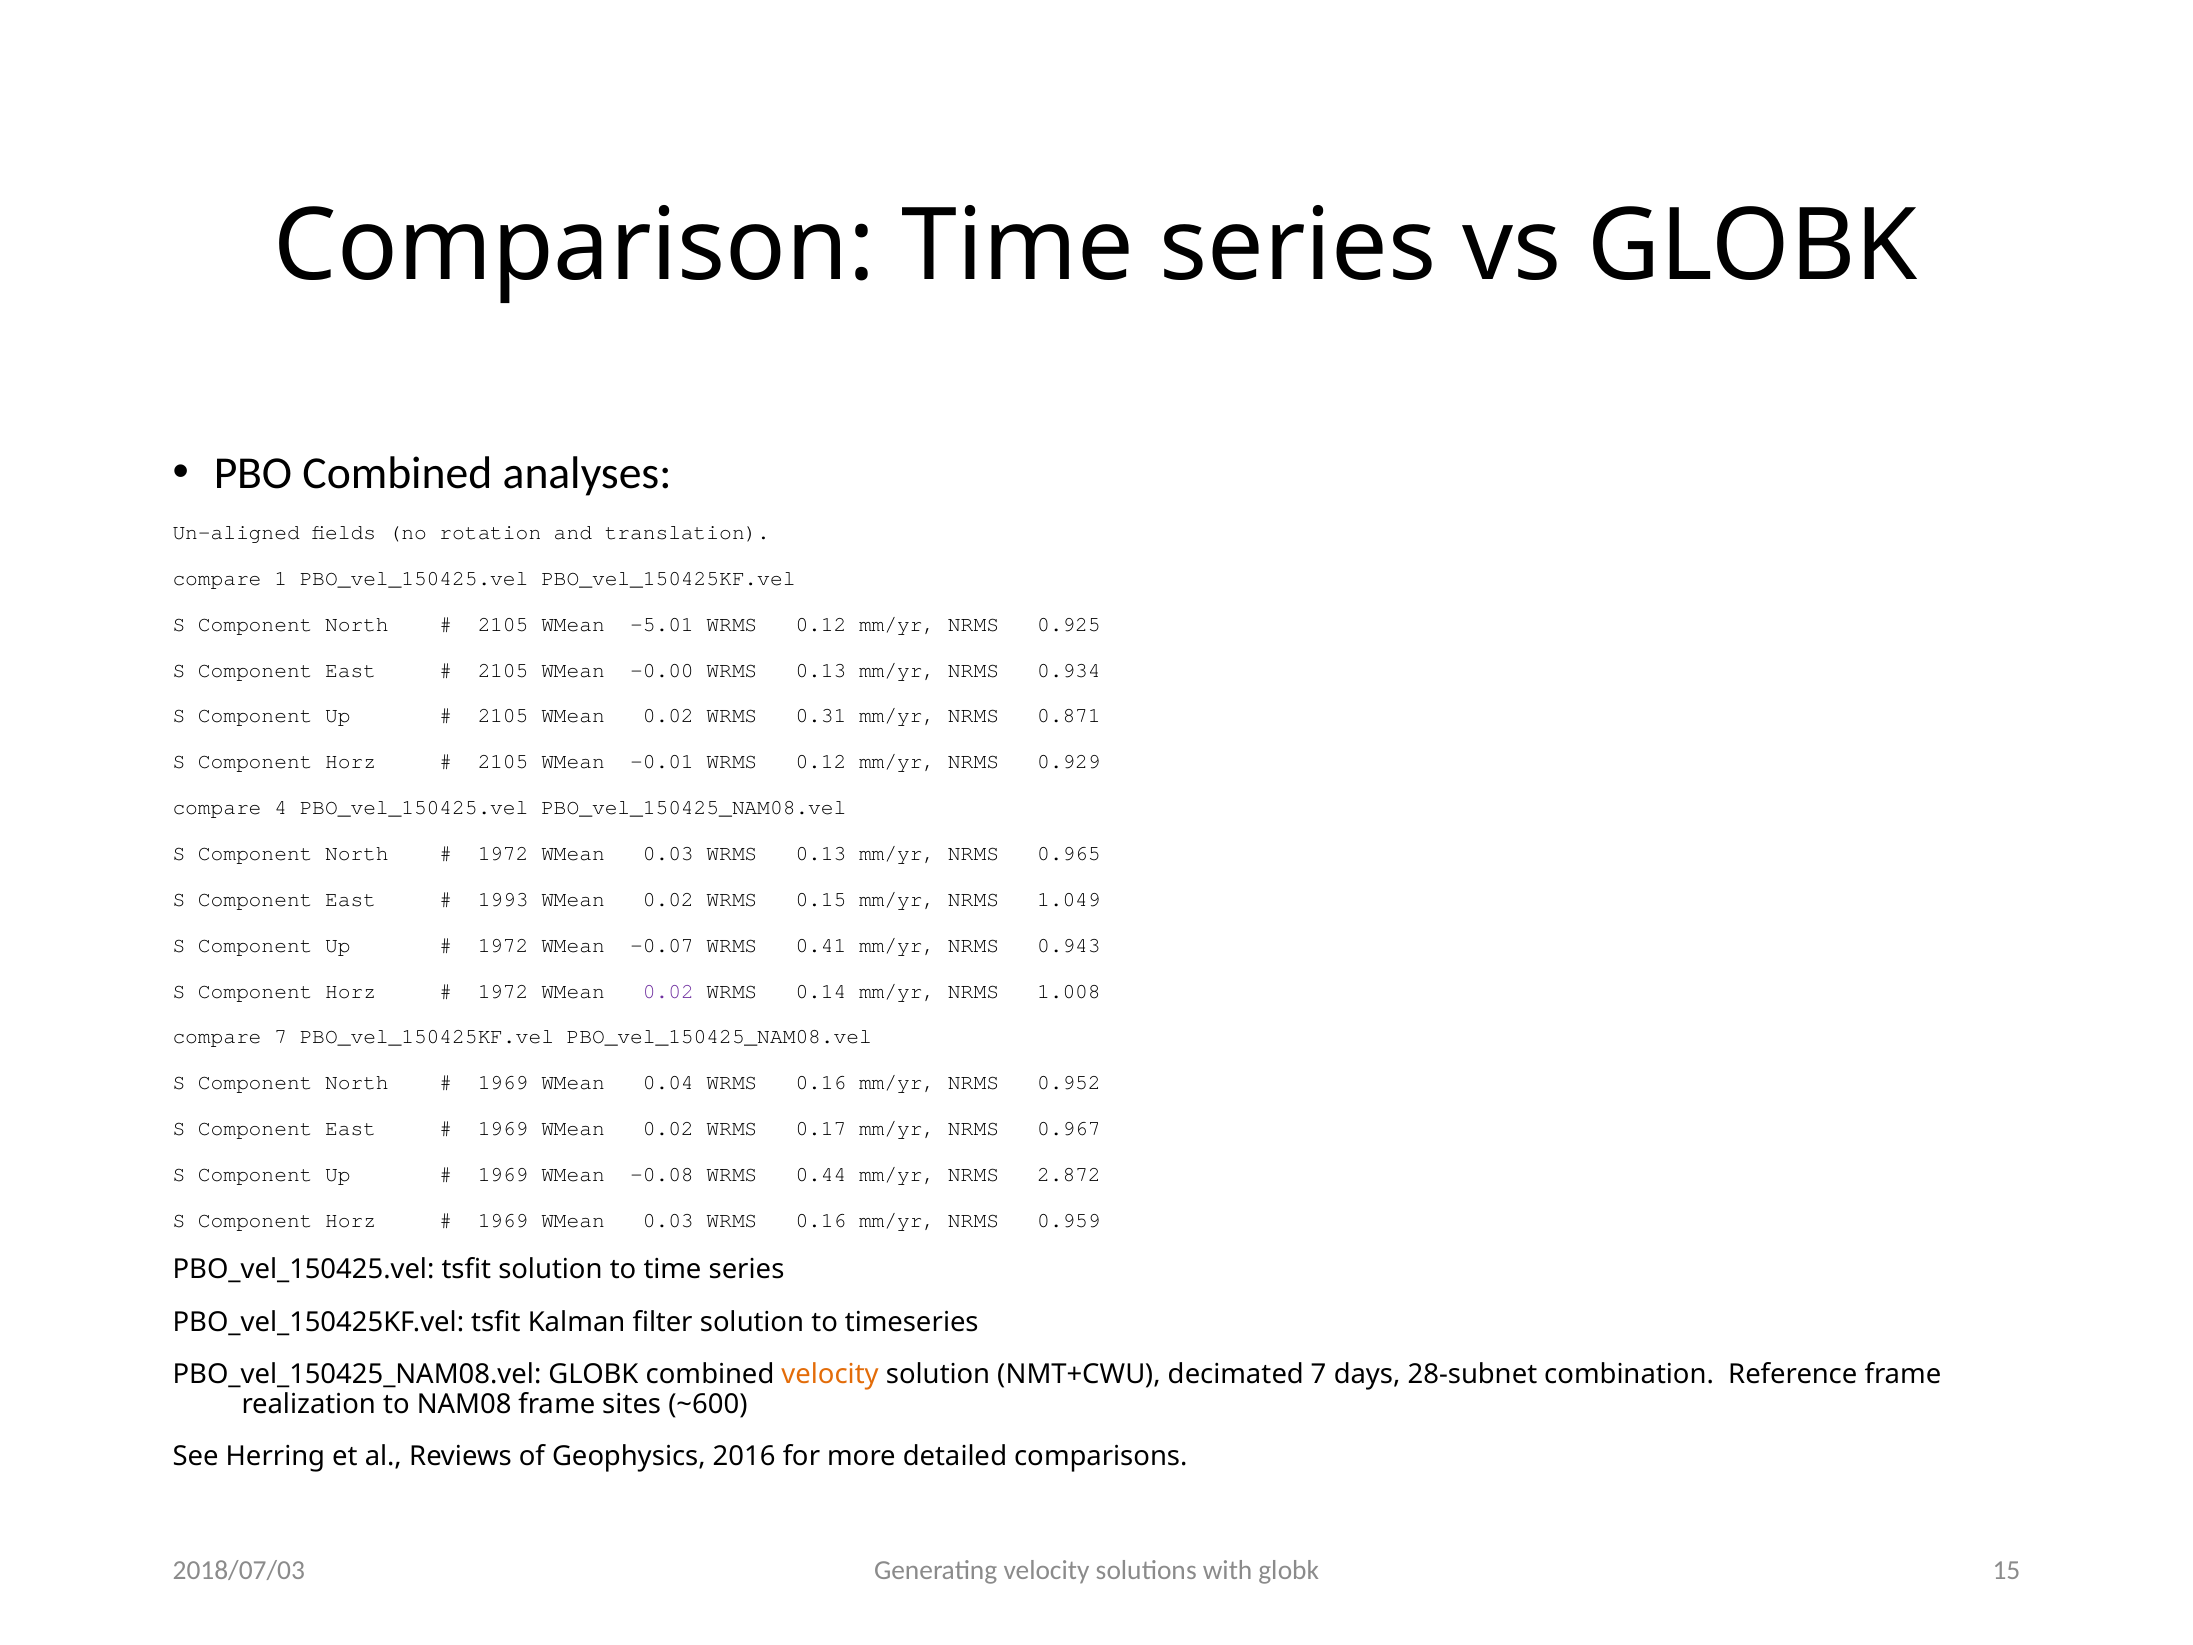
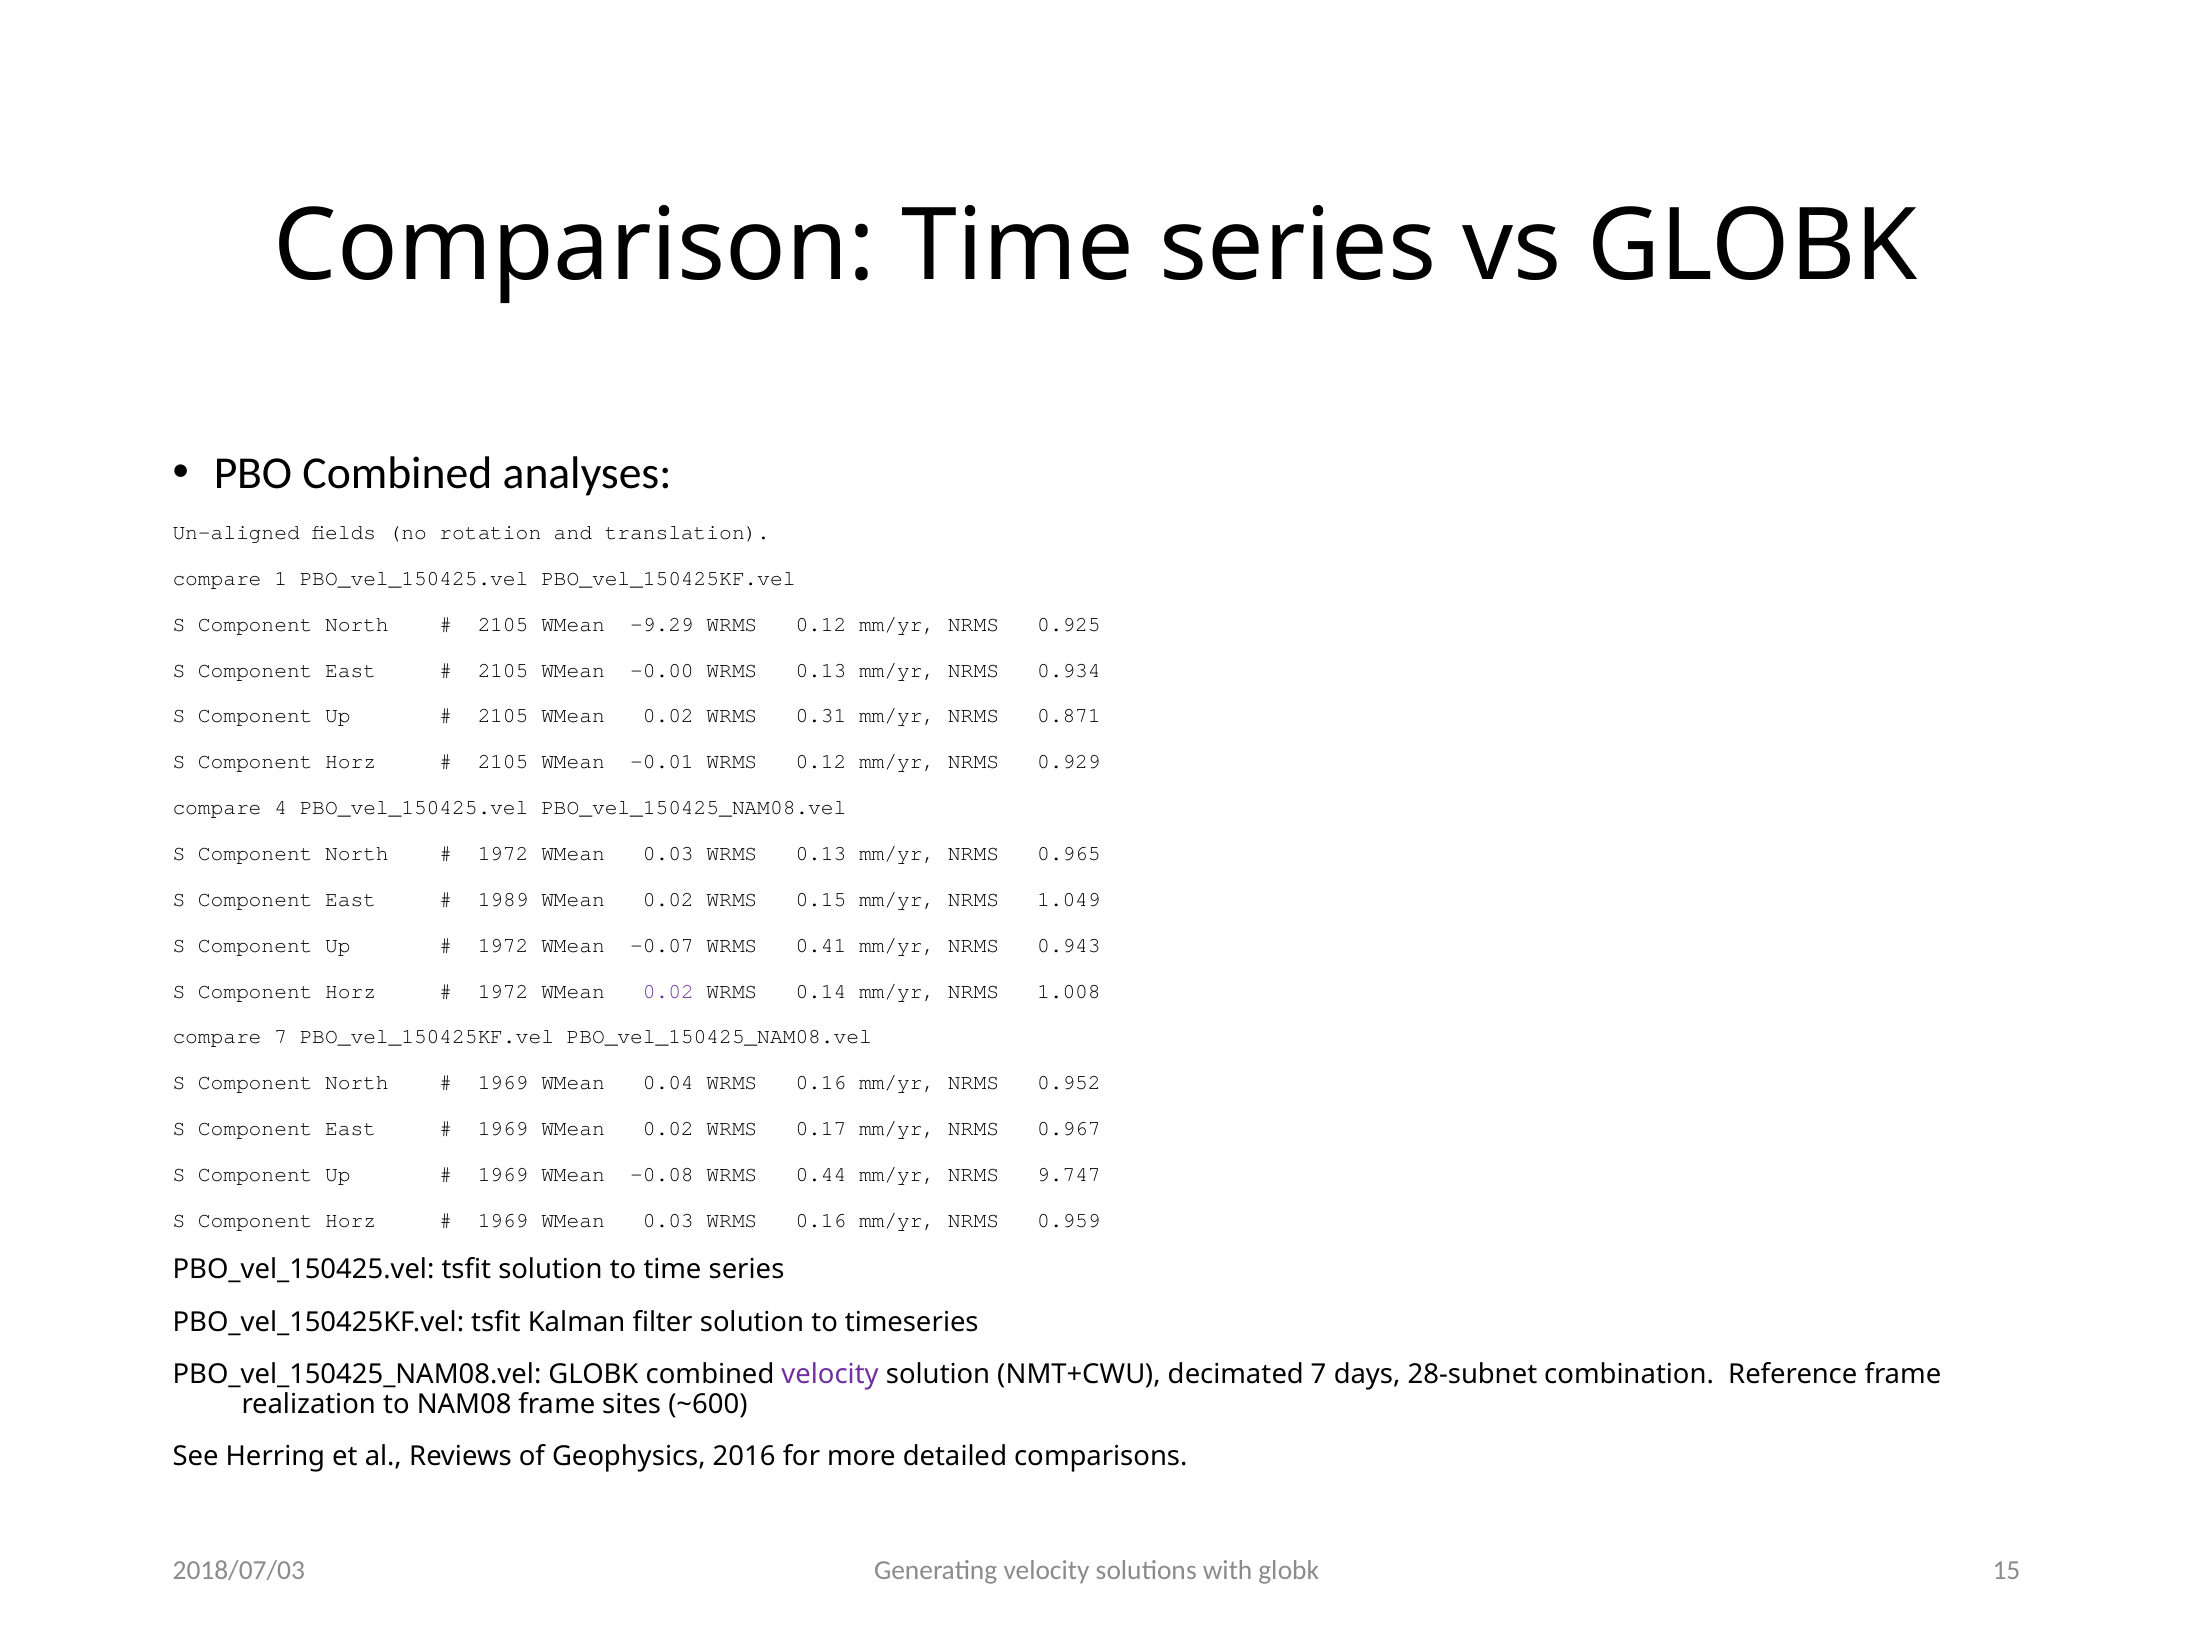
-5.01: -5.01 -> -9.29 (662, 624)
1993: 1993 -> 1989 (503, 899)
2.872: 2.872 -> 9.747 (1069, 1174)
velocity colour: orange -> purple (830, 1374)
